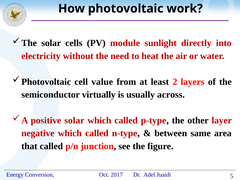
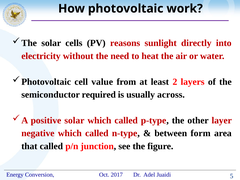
module: module -> reasons (125, 43)
virtually: virtually -> required (99, 95)
same: same -> form (201, 133)
